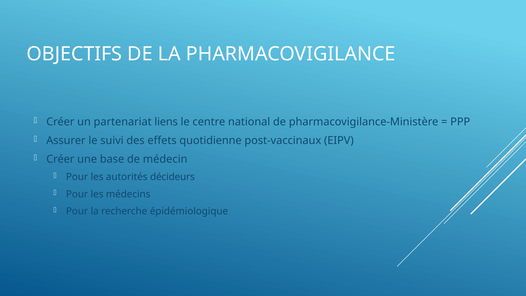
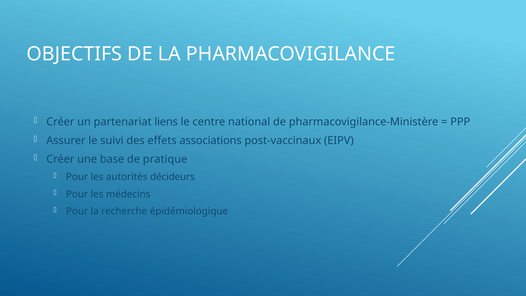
quotidienne: quotidienne -> associations (211, 141)
médecin: médecin -> pratique (165, 159)
